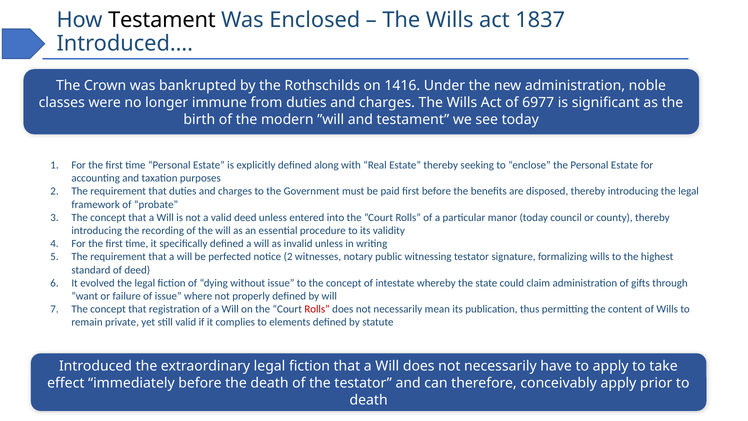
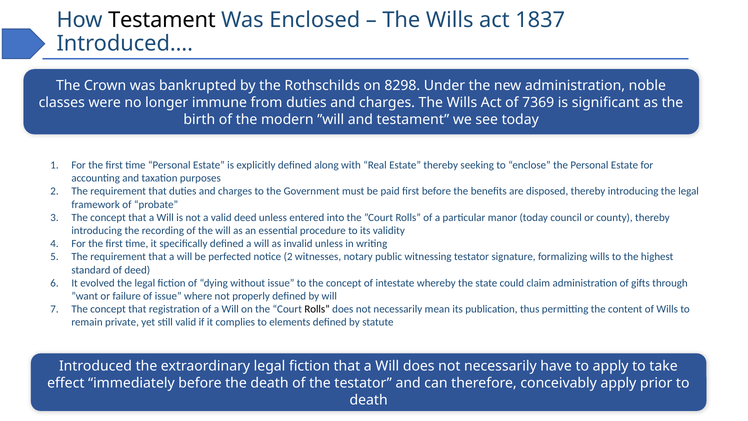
1416: 1416 -> 8298 (402, 86)
6977: 6977 -> 7369 (538, 103)
Rolls colour: red -> black (317, 309)
